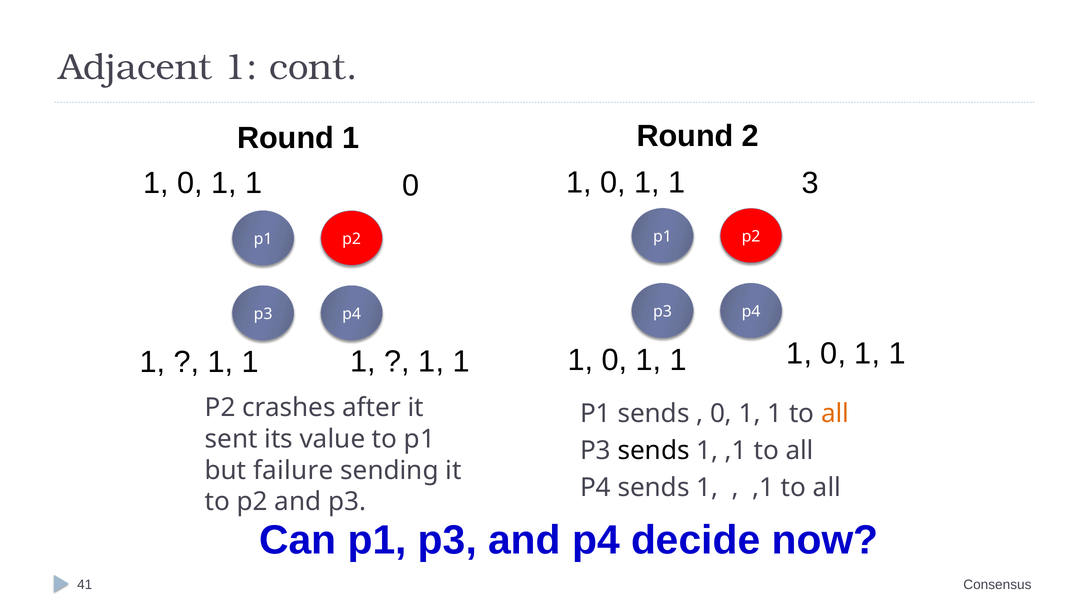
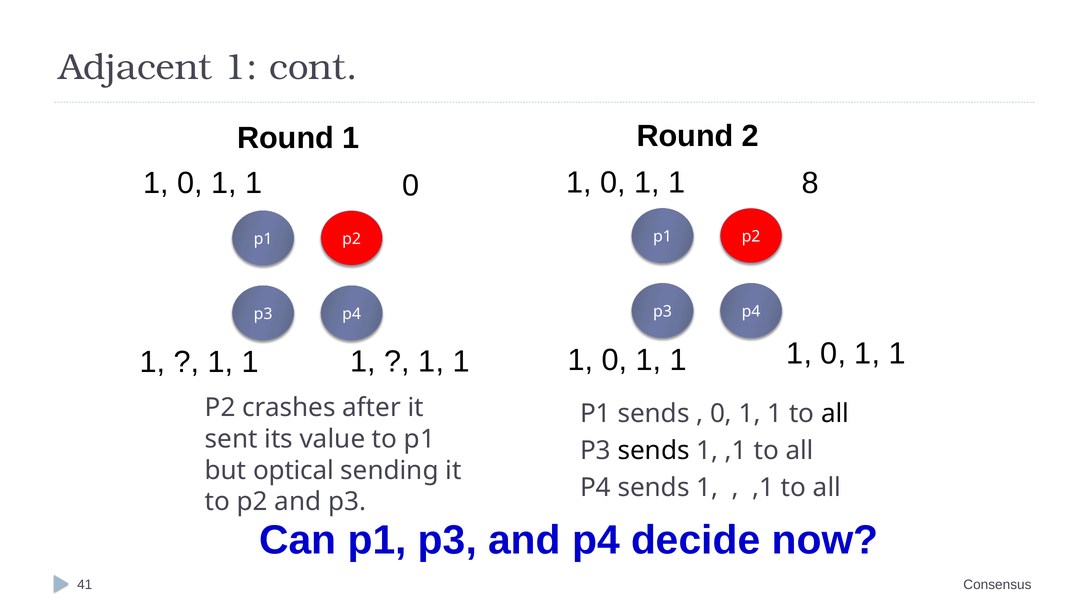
3: 3 -> 8 (810, 183)
all colour: orange -> black (835, 414)
failure: failure -> optical (294, 471)
